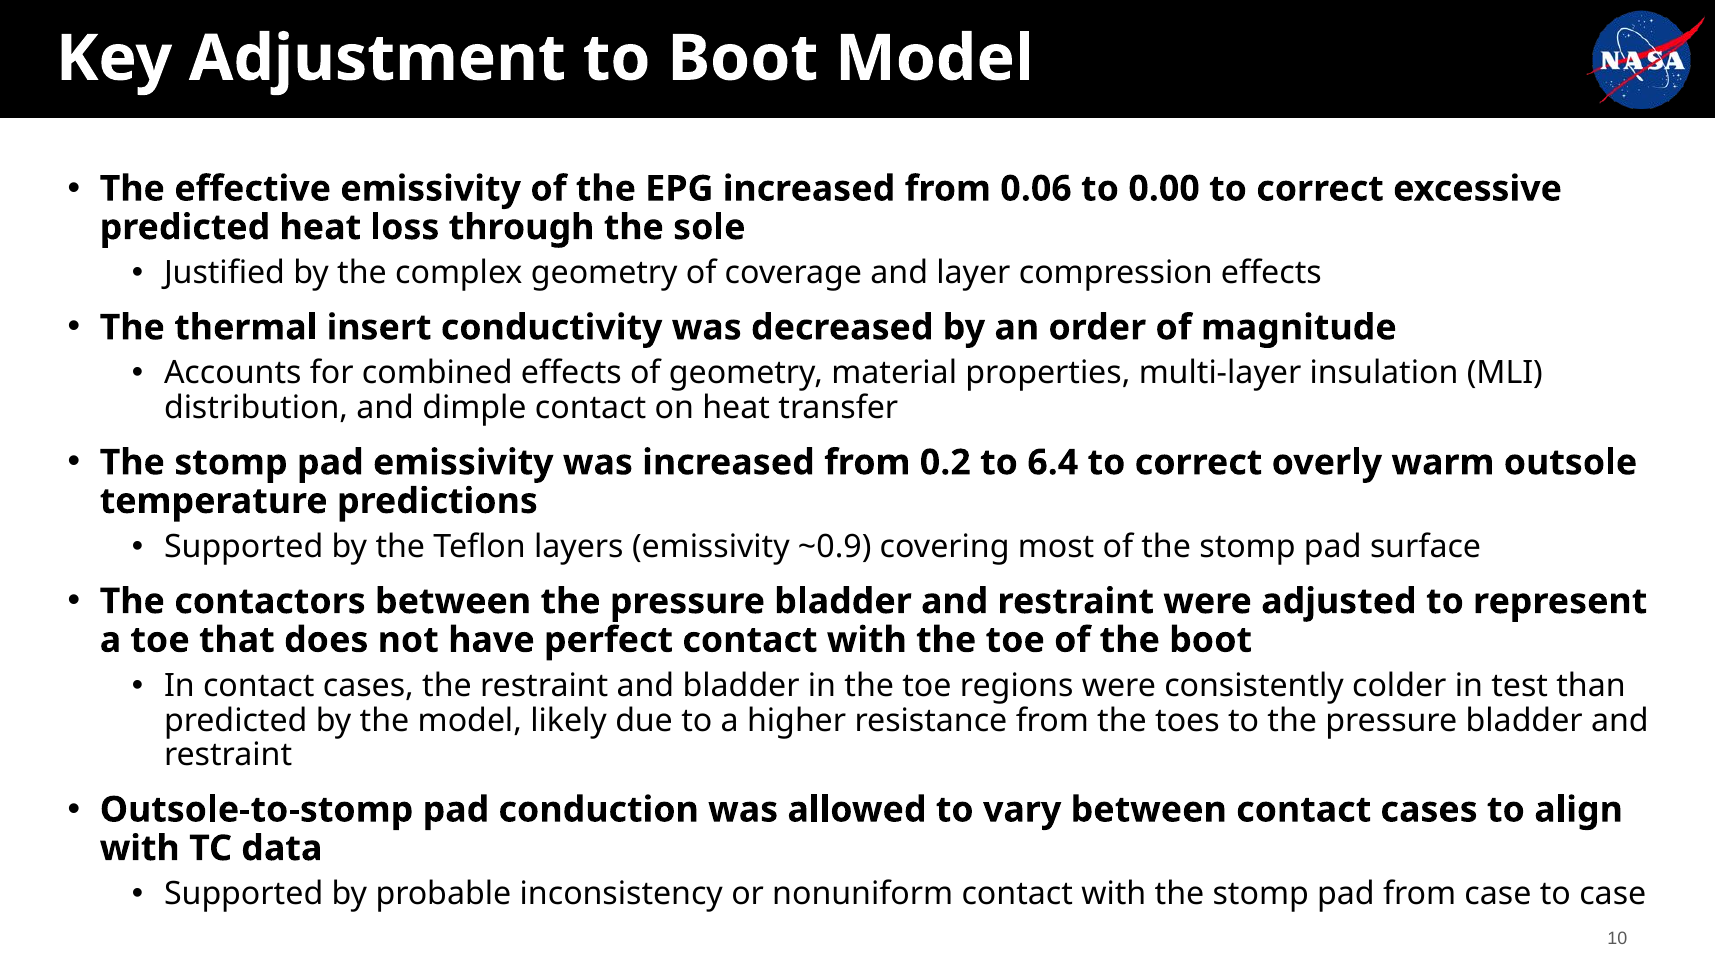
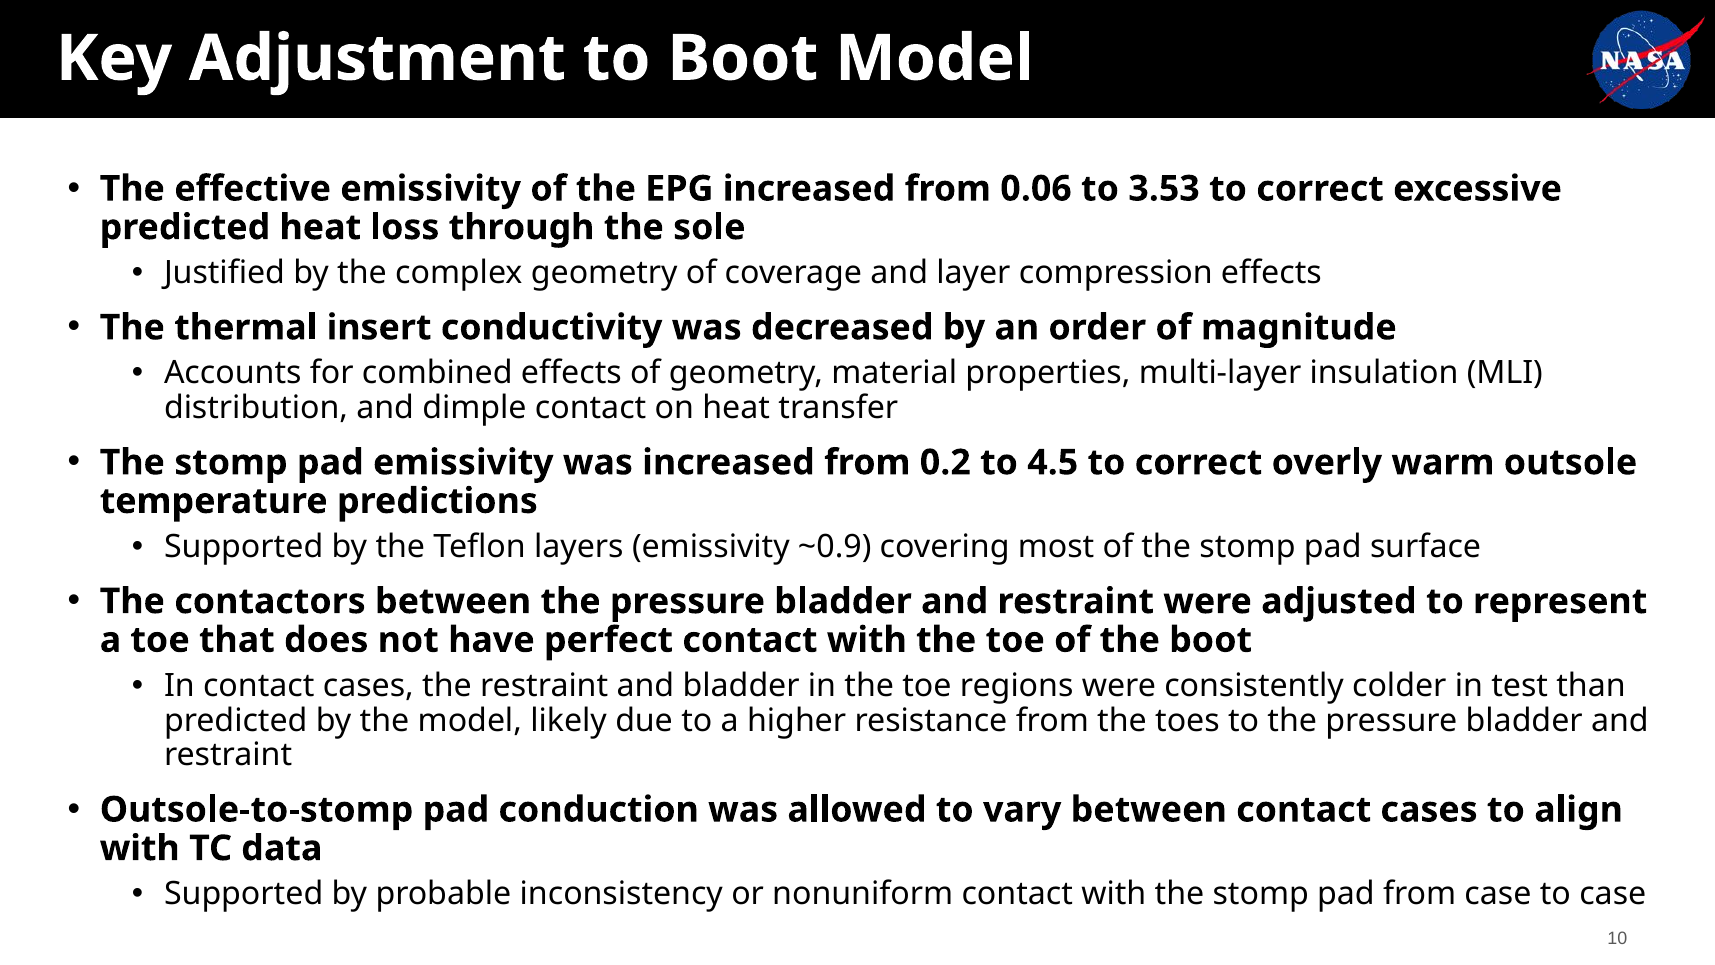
0.00: 0.00 -> 3.53 (1164, 189)
6.4: 6.4 -> 4.5 (1053, 462)
